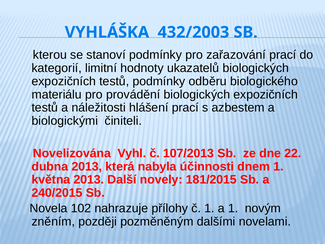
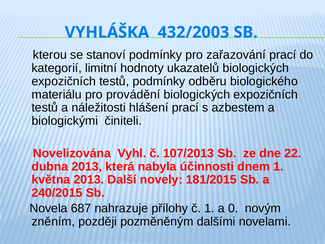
102: 102 -> 687 (81, 208)
a 1: 1 -> 0 (233, 208)
